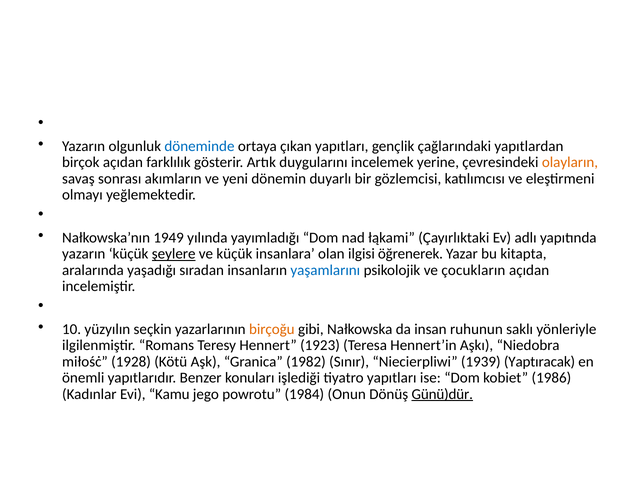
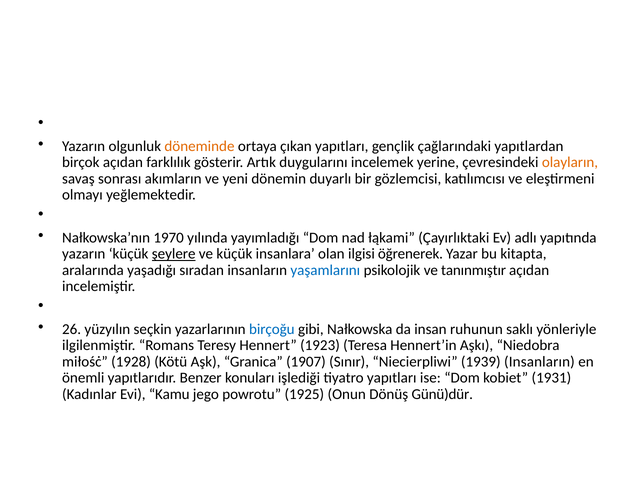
döneminde colour: blue -> orange (199, 146)
1949: 1949 -> 1970 (169, 238)
çocukların: çocukların -> tanınmıştır (474, 270)
10: 10 -> 26 (72, 329)
birçoğu colour: orange -> blue (272, 329)
1982: 1982 -> 1907 (306, 361)
1939 Yaptıracak: Yaptıracak -> Insanların (539, 361)
1986: 1986 -> 1931 (551, 378)
1984: 1984 -> 1925 (304, 394)
Günü)dür underline: present -> none (442, 394)
